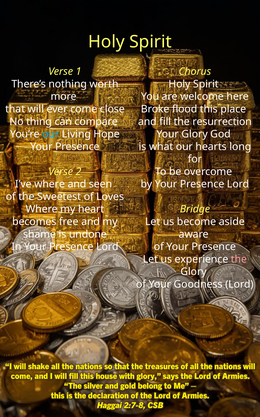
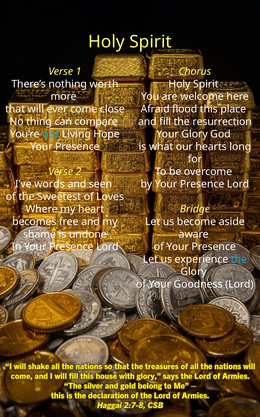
Broke: Broke -> Afraid (155, 109)
I’ve where: where -> words (50, 184)
the colour: pink -> light blue (239, 259)
